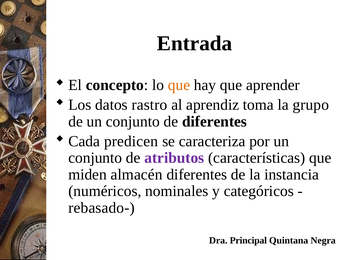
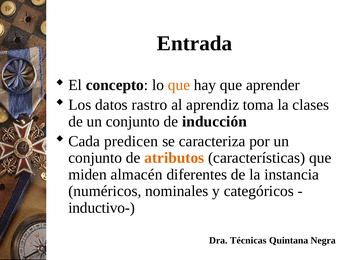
grupo: grupo -> clases (311, 105)
de diferentes: diferentes -> inducción (214, 121)
atributos colour: purple -> orange (174, 158)
rebasado-: rebasado- -> inductivo- (102, 207)
Principal: Principal -> Técnicas (248, 240)
